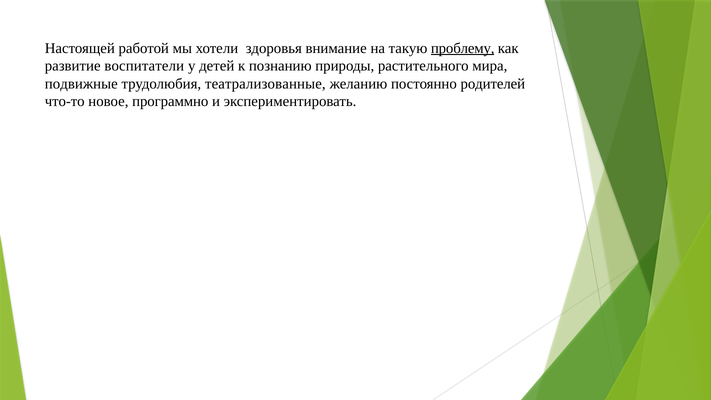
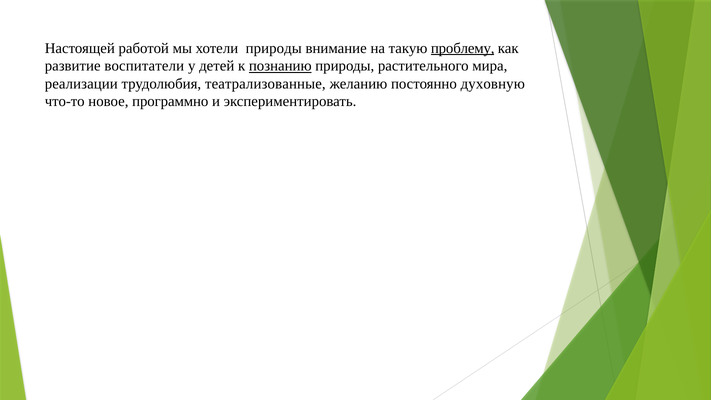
хотели здоровья: здоровья -> природы (274, 48)
познанию underline: none -> present (280, 66)
подвижные: подвижные -> реализации (81, 84)
родителей: родителей -> духовную (493, 84)
